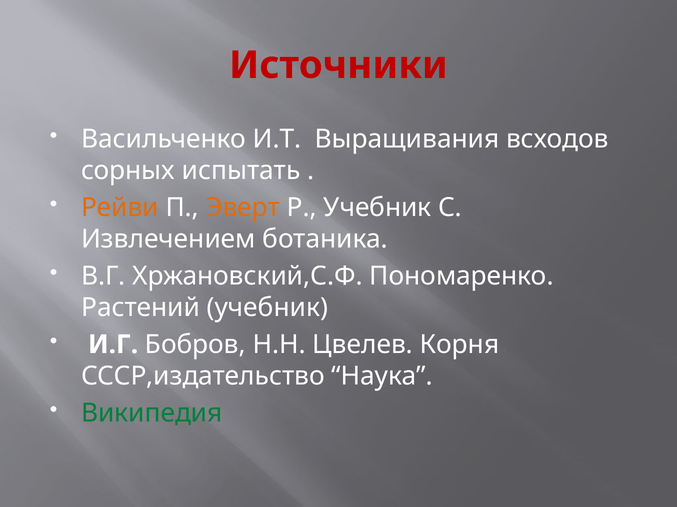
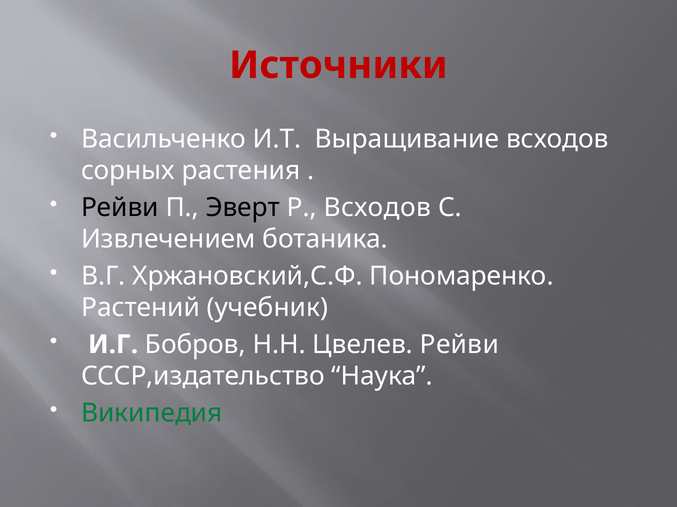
Выращивания: Выращивания -> Выращивание (407, 139)
испытать: испытать -> растения (241, 171)
Рейви colour: orange -> black (120, 208)
Эверт colour: orange -> black (243, 208)
Р Учебник: Учебник -> Всходов (377, 208)
Цвелев Корня: Корня -> Рейви (459, 345)
